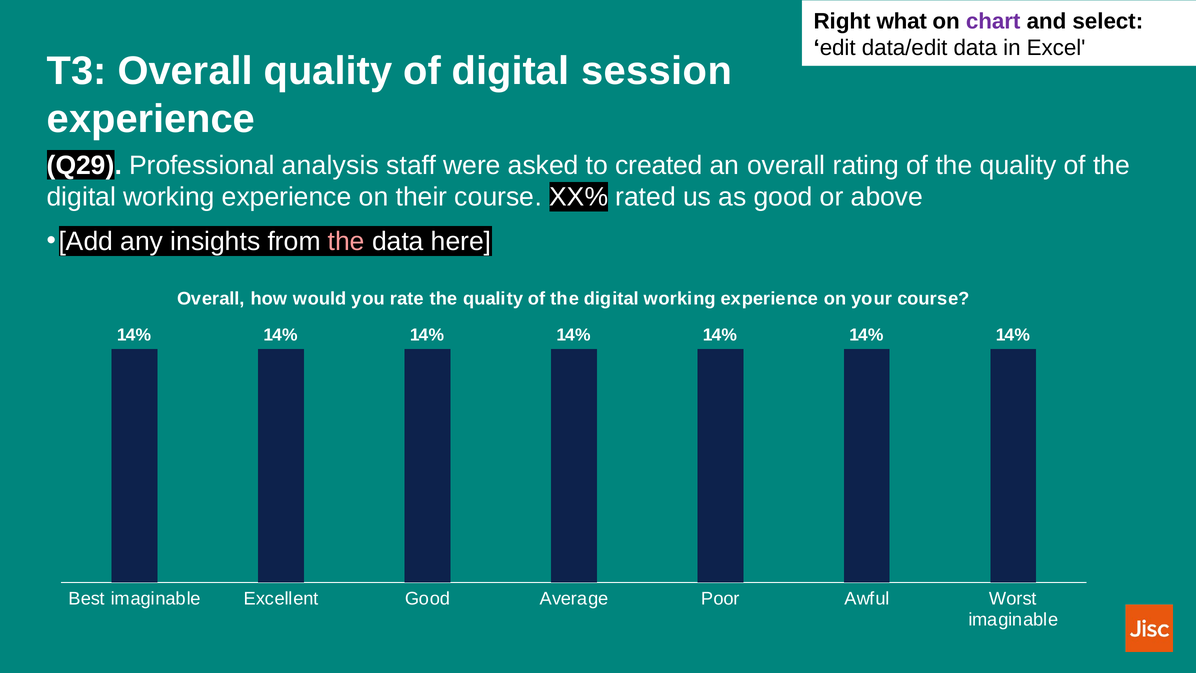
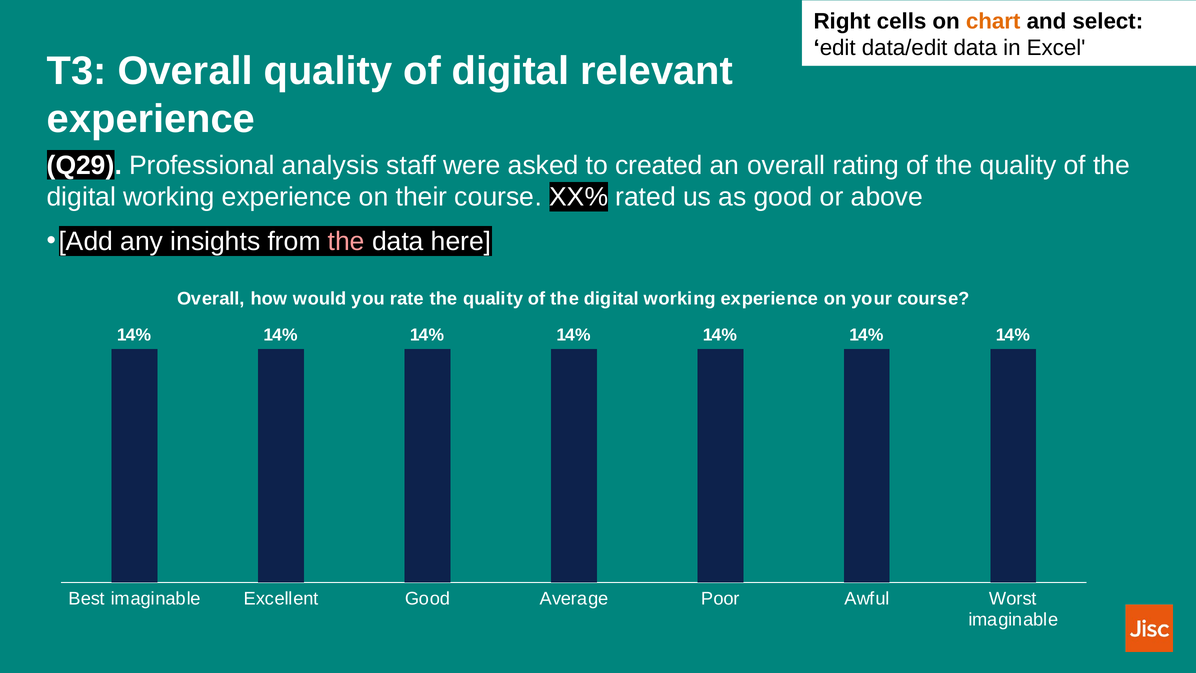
what: what -> cells (902, 21)
chart colour: purple -> orange (993, 21)
session: session -> relevant (657, 71)
